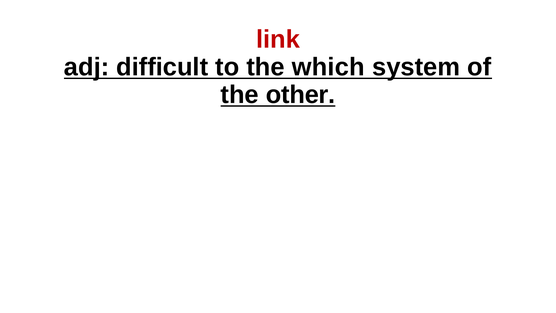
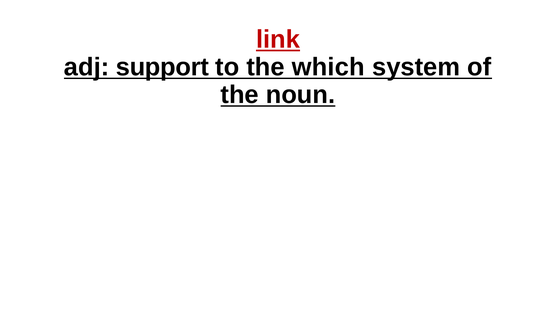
link underline: none -> present (278, 40)
difficult: difficult -> support (162, 67)
other: other -> noun (300, 95)
